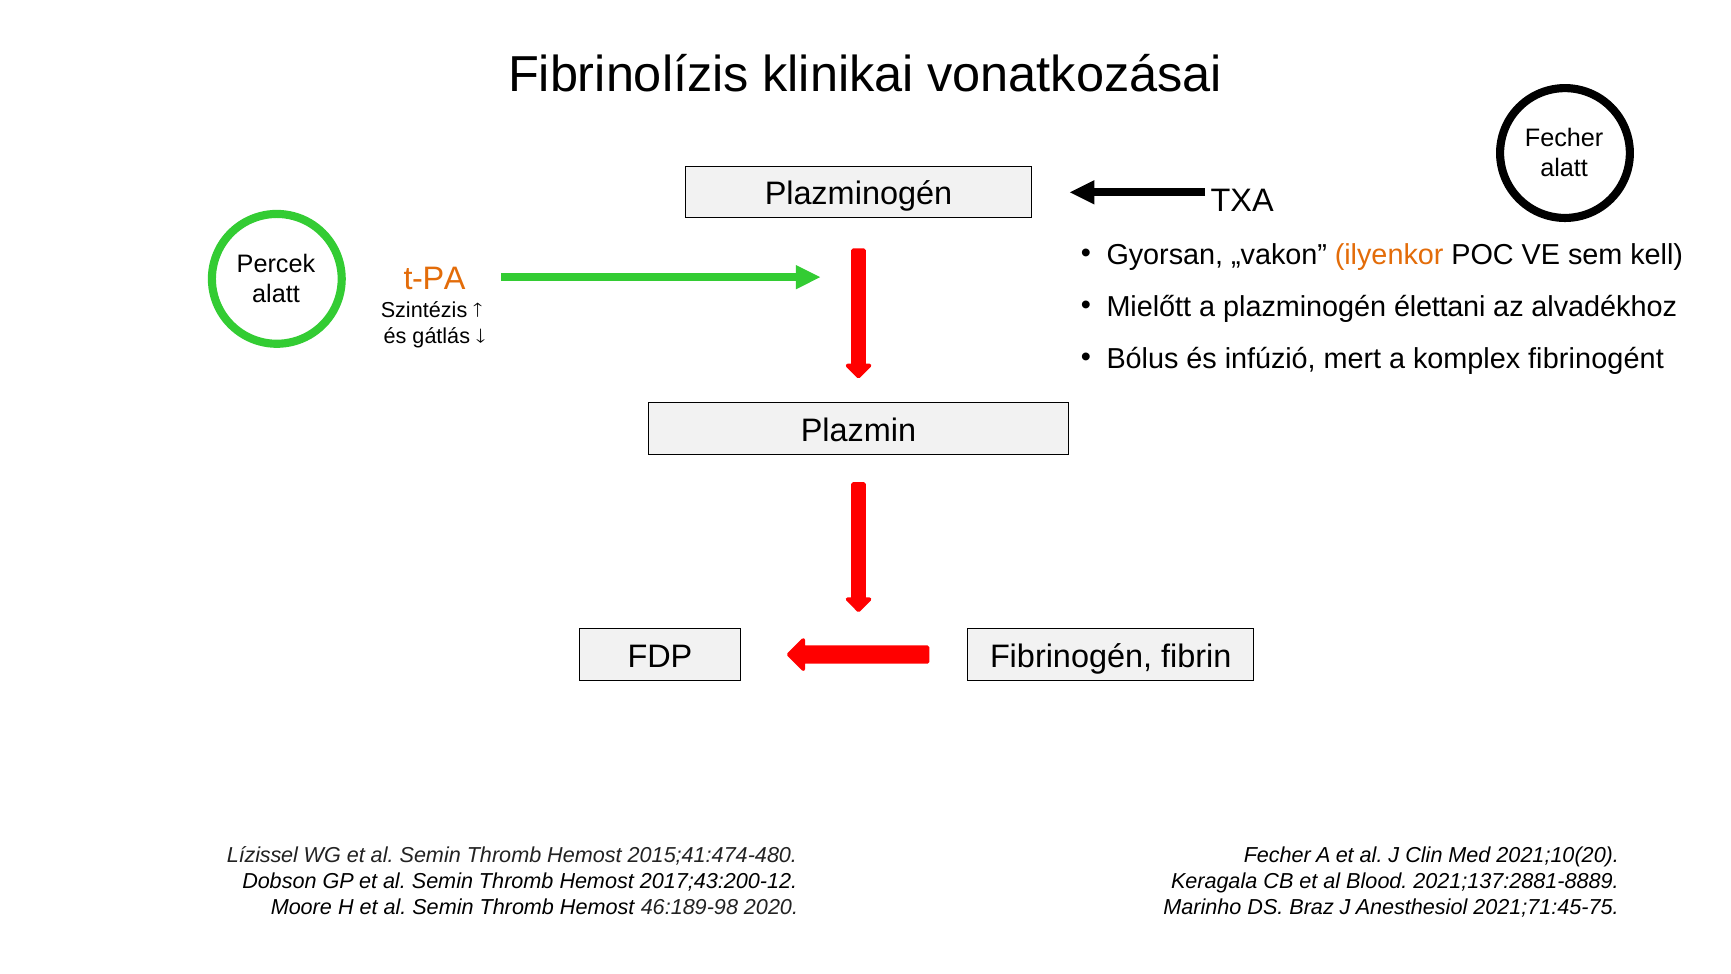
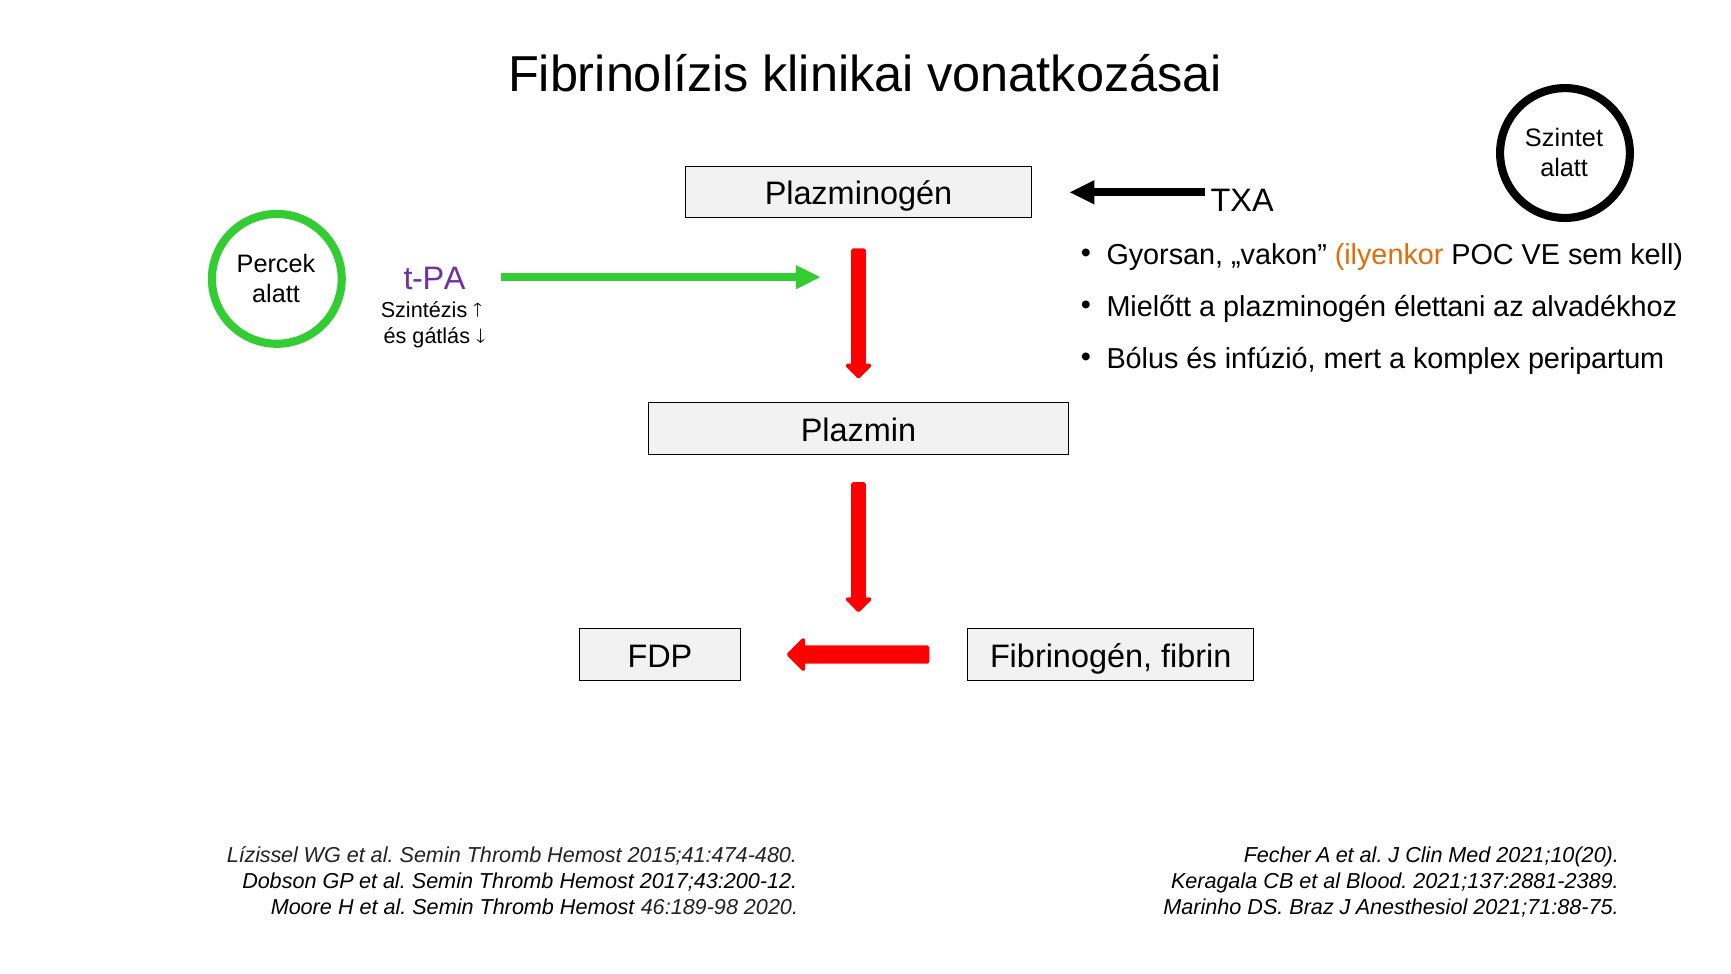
Fecher: Fecher -> Szintet (1564, 138)
t-PA colour: orange -> purple (435, 278)
fibrinogént: fibrinogént -> peripartum (1596, 358)
2021;137:2881-8889: 2021;137:2881-8889 -> 2021;137:2881-2389 (1516, 881)
2021;71:45-75: 2021;71:45-75 -> 2021;71:88-75 (1546, 907)
